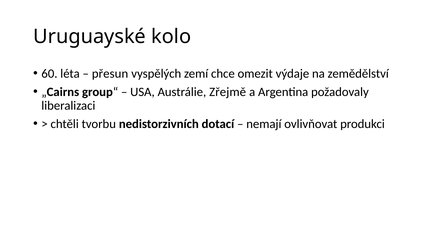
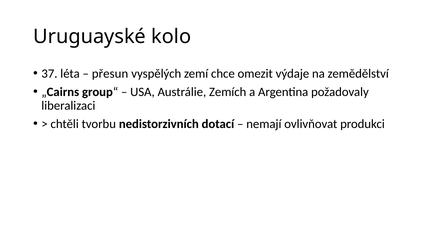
60: 60 -> 37 (49, 74)
Zřejmě: Zřejmě -> Zemích (228, 92)
